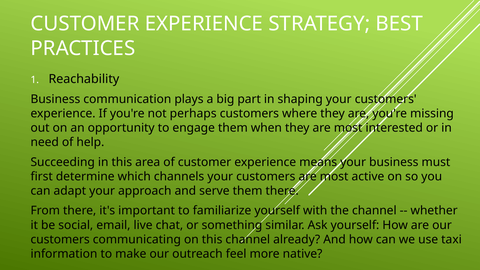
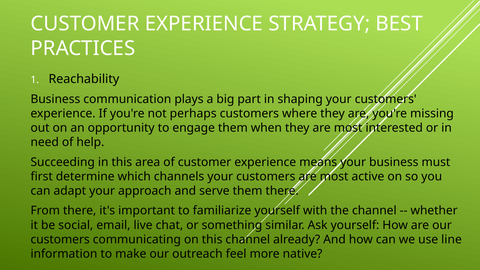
taxi: taxi -> line (452, 239)
